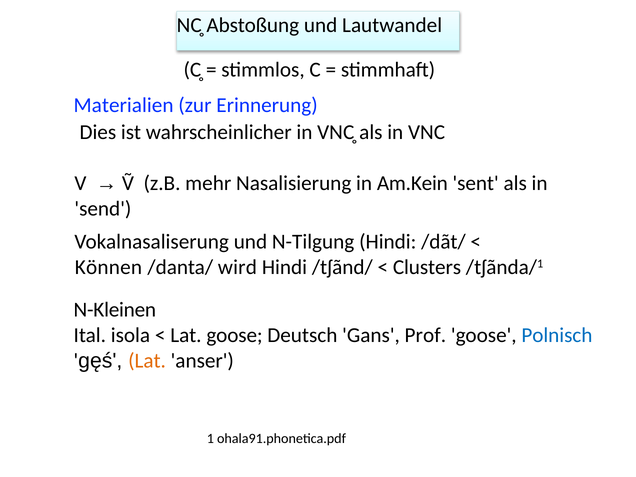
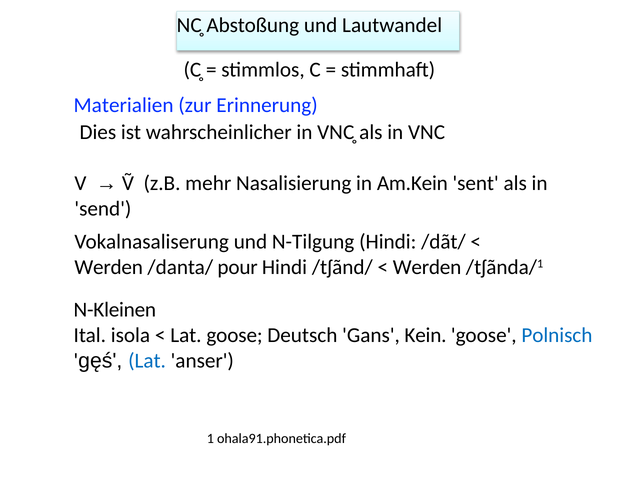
Können: Können -> Werden (109, 267)
wird: wird -> pour (238, 267)
Clusters: Clusters -> Werden (427, 267)
Prof: Prof -> Kein (426, 335)
Lat colour: orange -> blue (147, 361)
